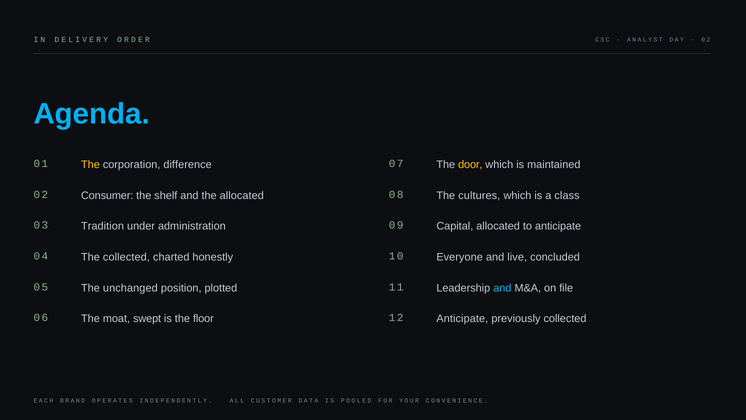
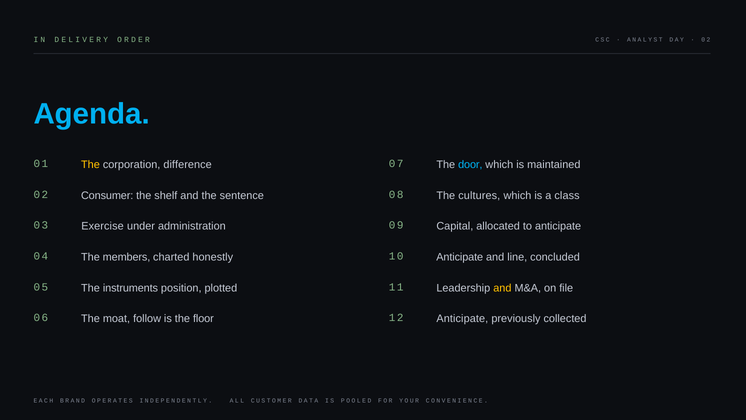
door colour: yellow -> light blue (470, 165)
the allocated: allocated -> sentence (242, 195)
Tradition: Tradition -> Exercise (103, 226)
The collected: collected -> members (127, 257)
10 Everyone: Everyone -> Anticipate (460, 257)
live: live -> line (517, 257)
unchanged: unchanged -> instruments (130, 288)
and colour: light blue -> yellow (502, 288)
swept: swept -> follow (147, 319)
